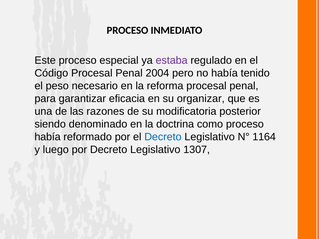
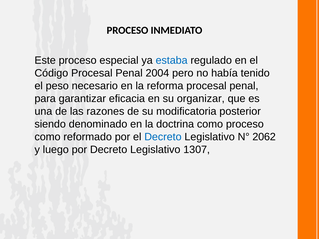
estaba colour: purple -> blue (172, 60)
había: había -> como (48, 137)
1164: 1164 -> 2062 (264, 137)
